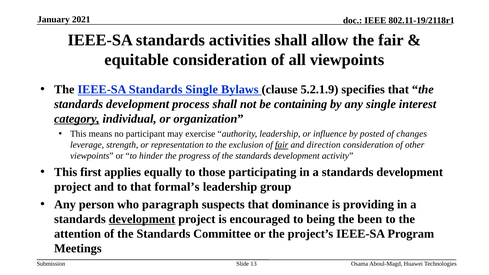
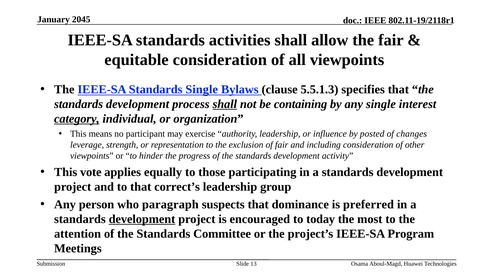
2021: 2021 -> 2045 (81, 19)
5.2.1.9: 5.2.1.9 -> 5.5.1.3 (319, 89)
shall underline: none -> present (225, 104)
fair underline: present -> none (282, 145)
direction: direction -> including (324, 145)
first: first -> vote (91, 172)
formal’s: formal’s -> correct’s (177, 187)
providing: providing -> preferred (368, 205)
being: being -> today (321, 219)
been: been -> most (370, 219)
